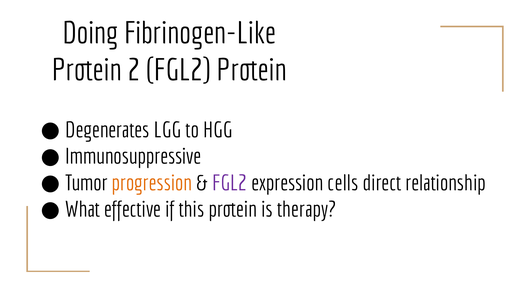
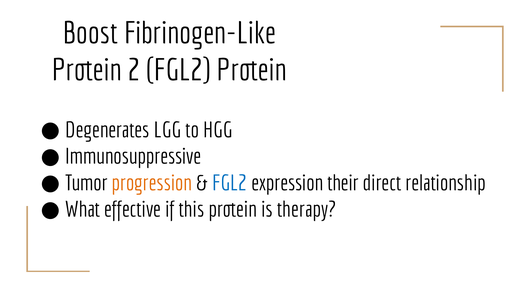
Doing: Doing -> Boost (90, 33)
FGL2 colour: purple -> blue (230, 183)
cells: cells -> their (343, 183)
